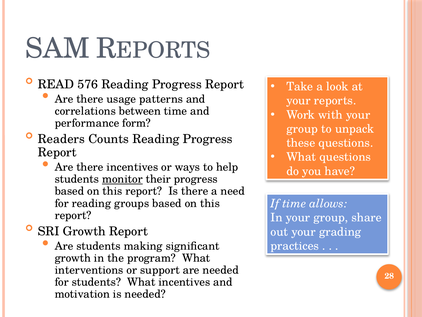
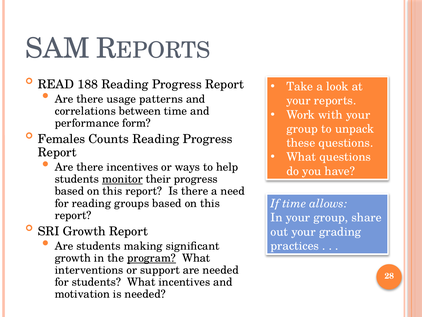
576: 576 -> 188 (88, 84)
Readers: Readers -> Females (62, 139)
program underline: none -> present (151, 258)
